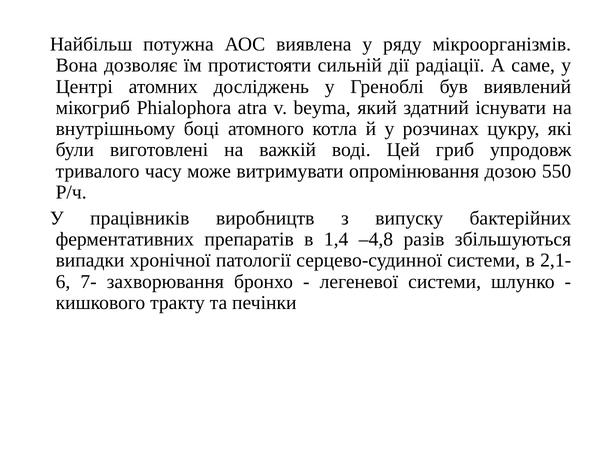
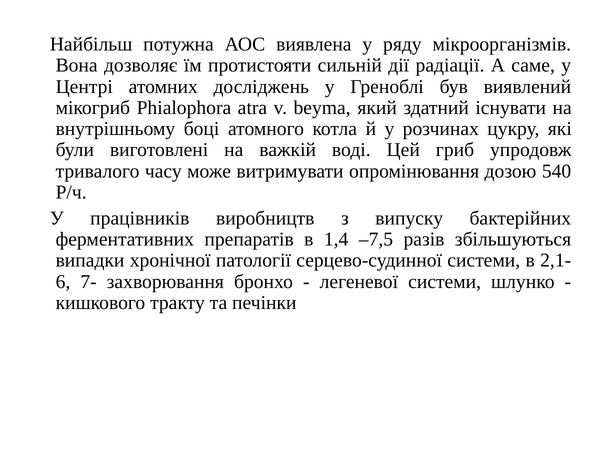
550: 550 -> 540 (557, 171)
–4,8: –4,8 -> –7,5 (376, 239)
